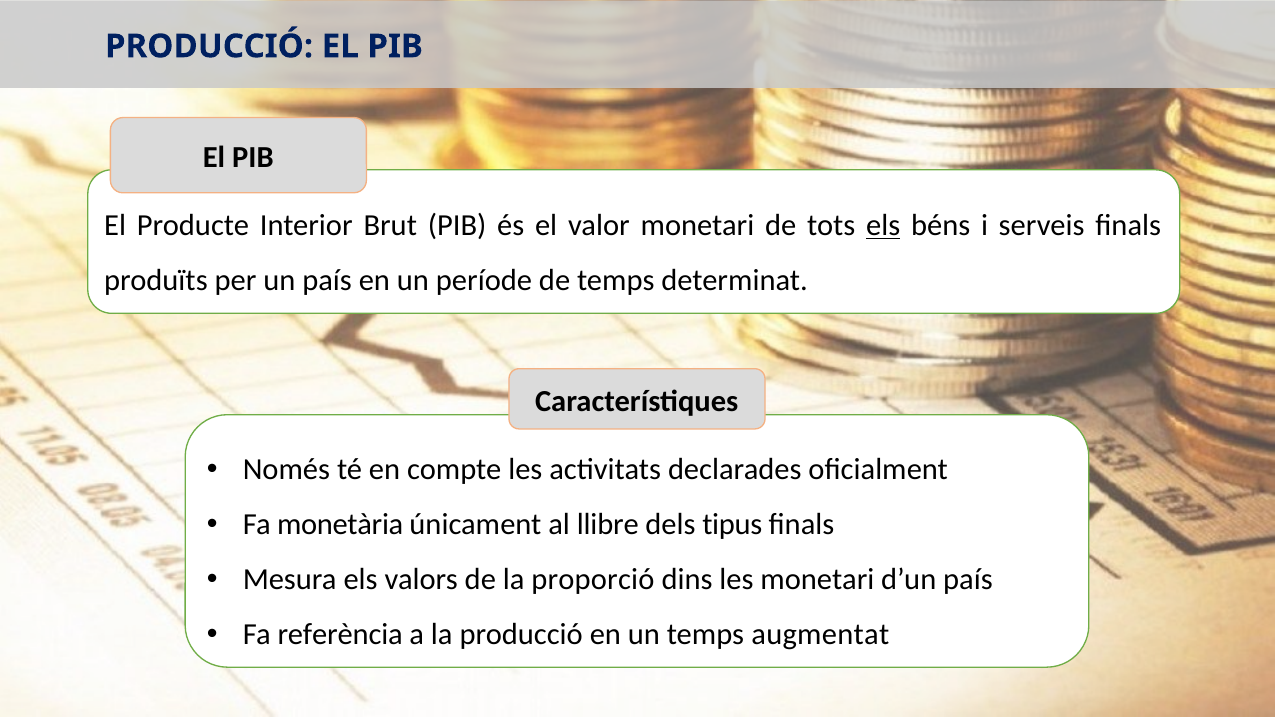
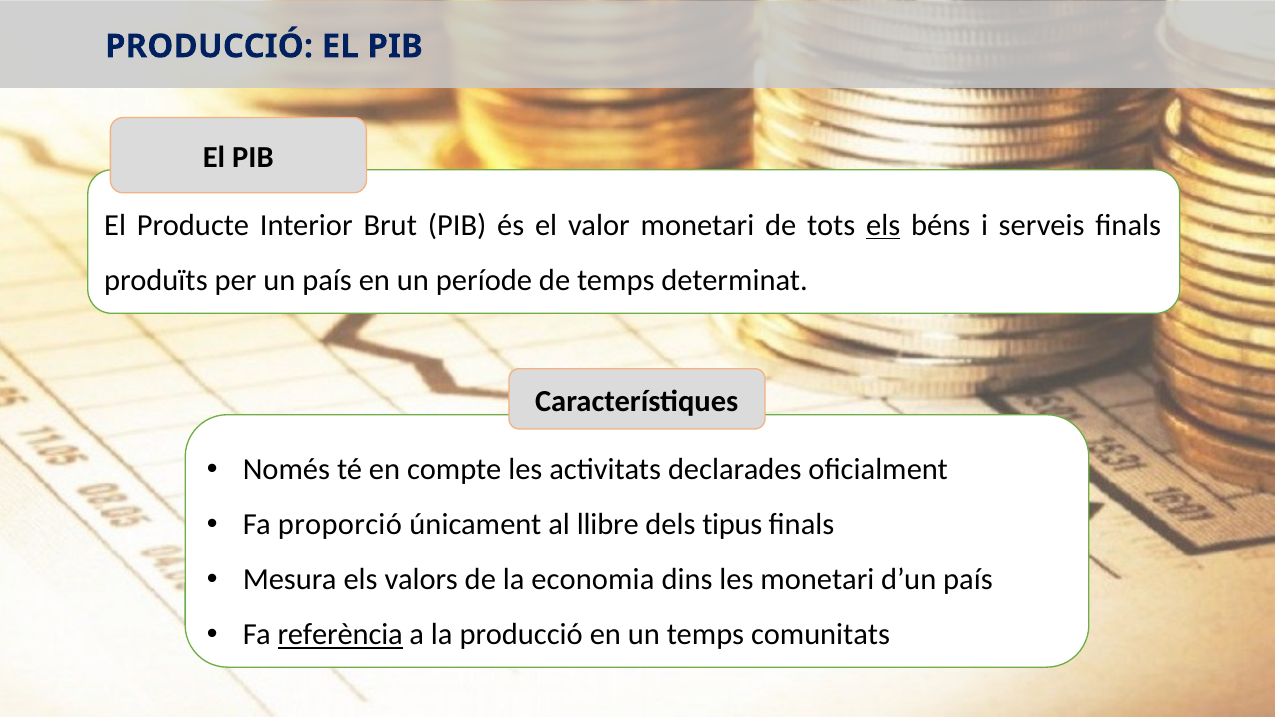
monetària: monetària -> proporció (340, 525)
proporció: proporció -> economia (593, 580)
referència underline: none -> present (340, 635)
augmentat: augmentat -> comunitats (821, 635)
